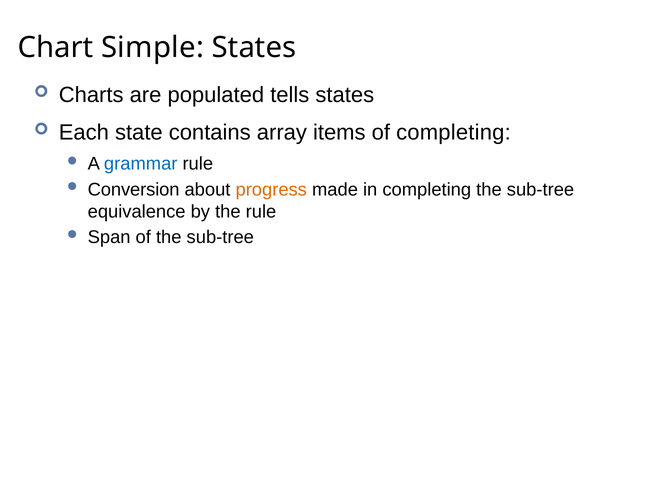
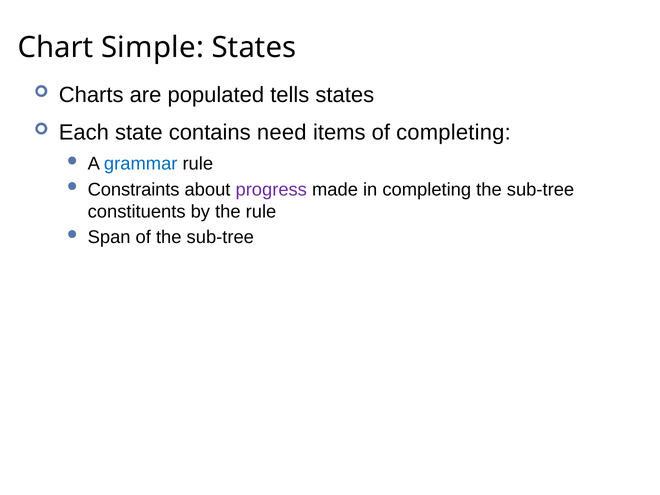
array: array -> need (282, 132)
Conversion: Conversion -> Constraints (134, 189)
progress colour: orange -> purple (271, 189)
equivalence: equivalence -> constituents (137, 211)
